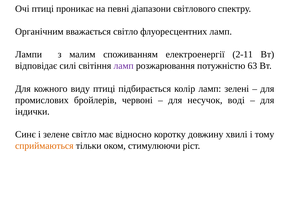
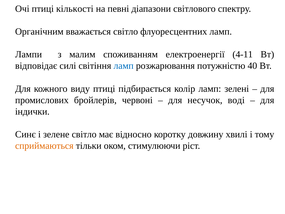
проникає: проникає -> кількості (75, 9)
2-11: 2-11 -> 4-11 (243, 54)
ламп colour: purple -> blue (124, 66)
63: 63 -> 40 (252, 66)
